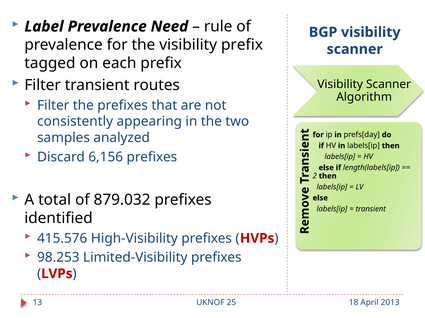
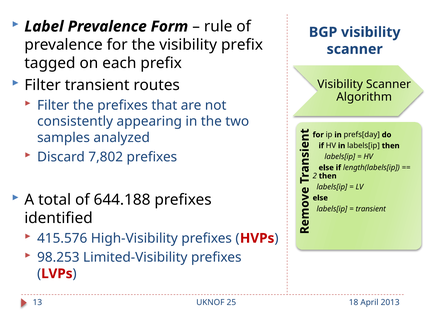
Need: Need -> Form (169, 27)
6,156: 6,156 -> 7,802 (106, 157)
879.032: 879.032 -> 644.188 (122, 200)
